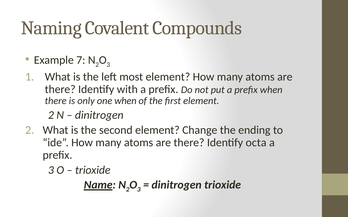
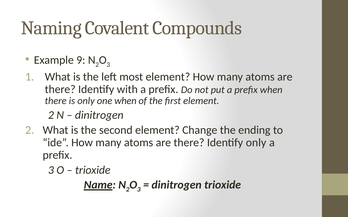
7: 7 -> 9 (81, 60)
Identify octa: octa -> only (256, 143)
